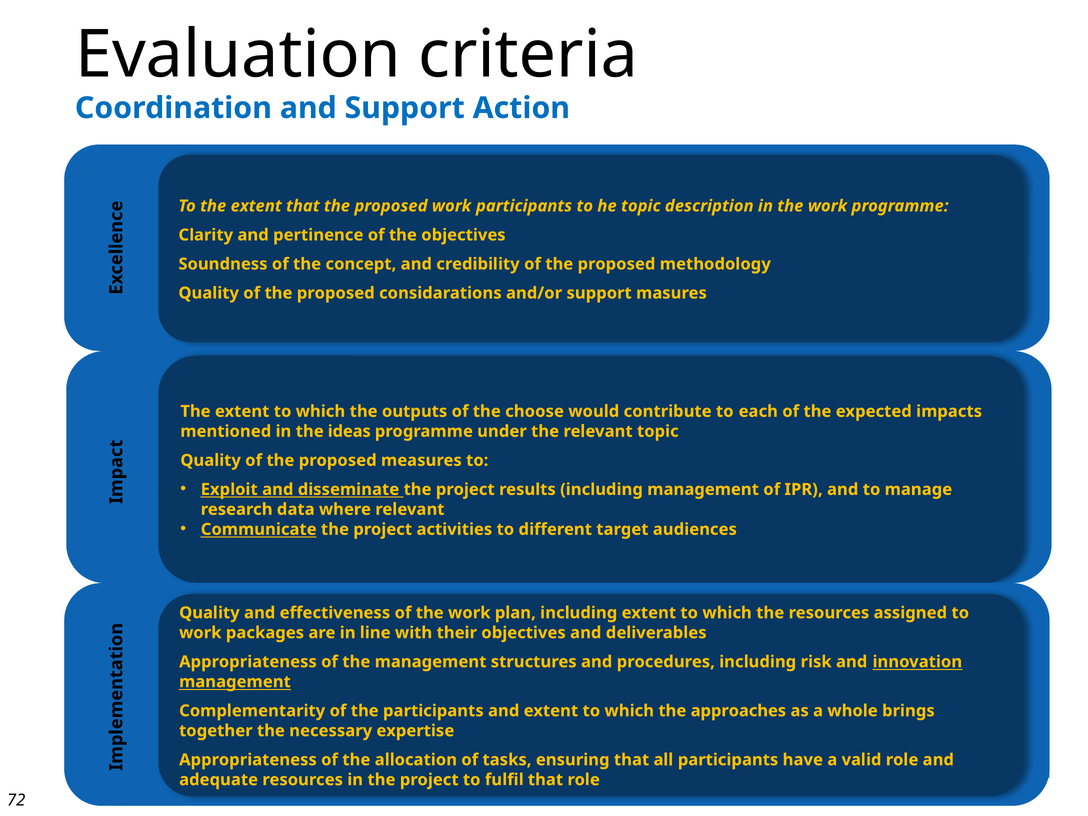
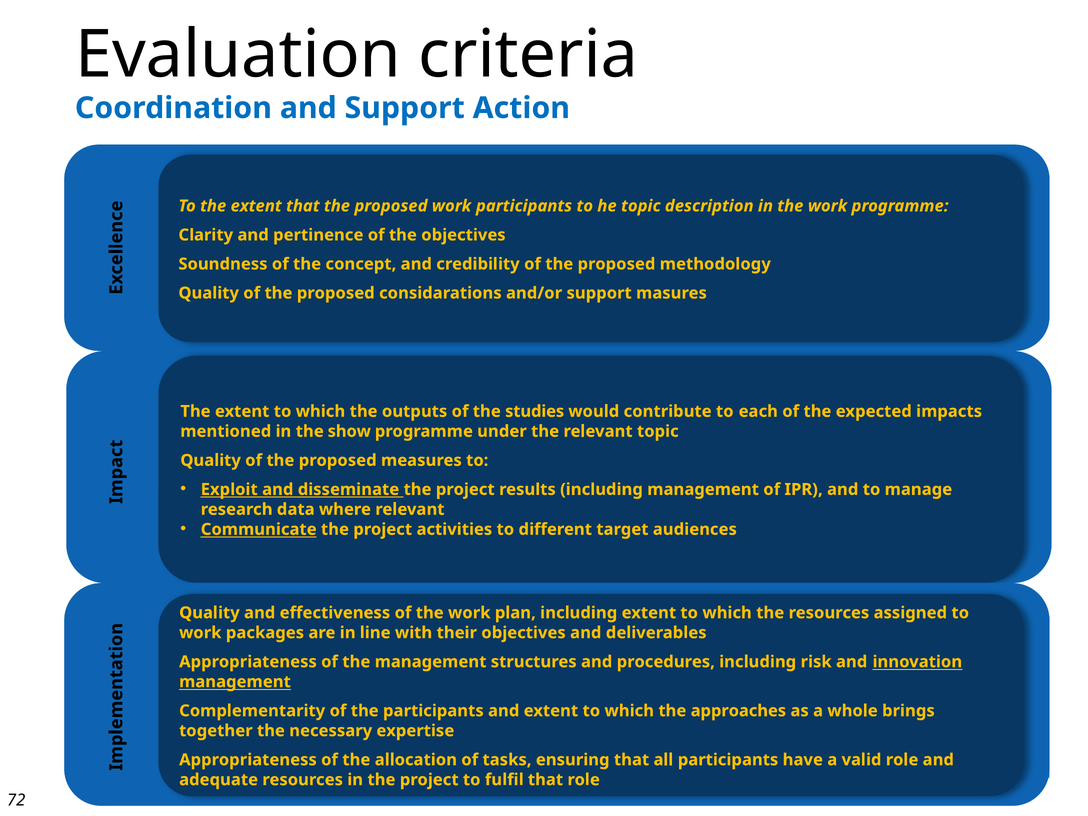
choose: choose -> studies (535, 411)
ideas: ideas -> show (349, 431)
